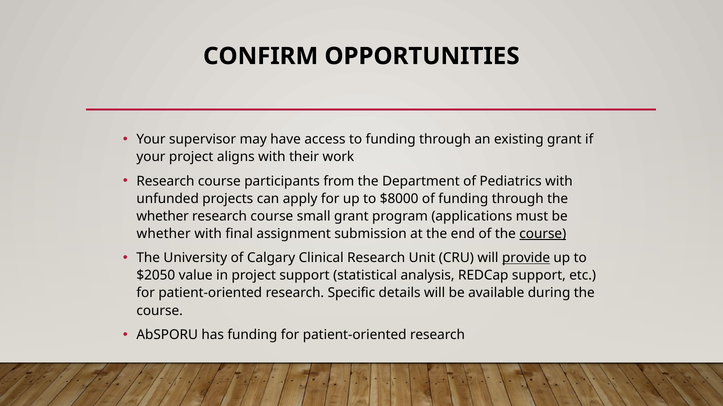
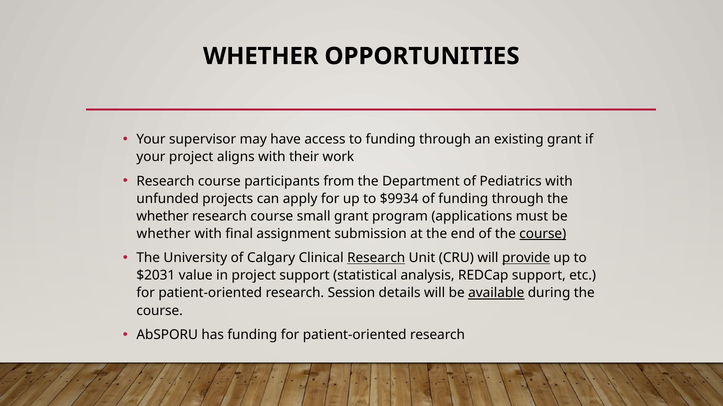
CONFIRM: CONFIRM -> WHETHER (261, 56)
$8000: $8000 -> $9934 (399, 199)
Research underline: none -> present (376, 258)
$2050: $2050 -> $2031 (156, 276)
Specific: Specific -> Session (351, 294)
available underline: none -> present (496, 294)
